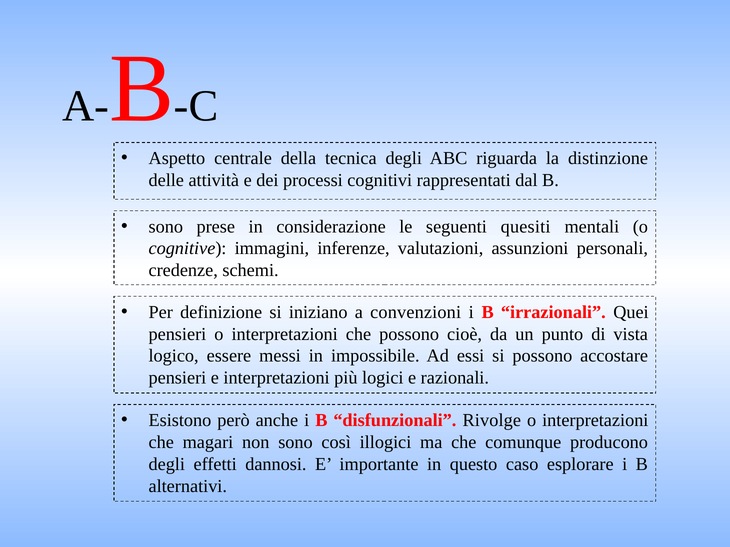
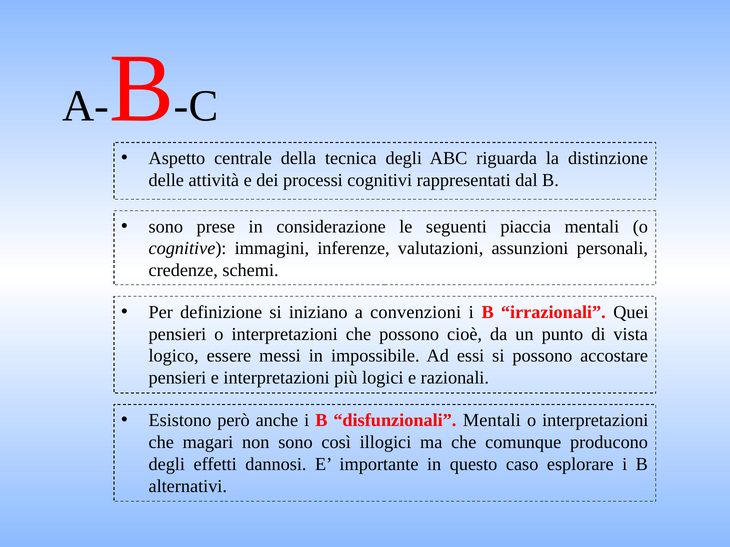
quesiti: quesiti -> piaccia (526, 227)
disfunzionali Rivolge: Rivolge -> Mentali (492, 421)
